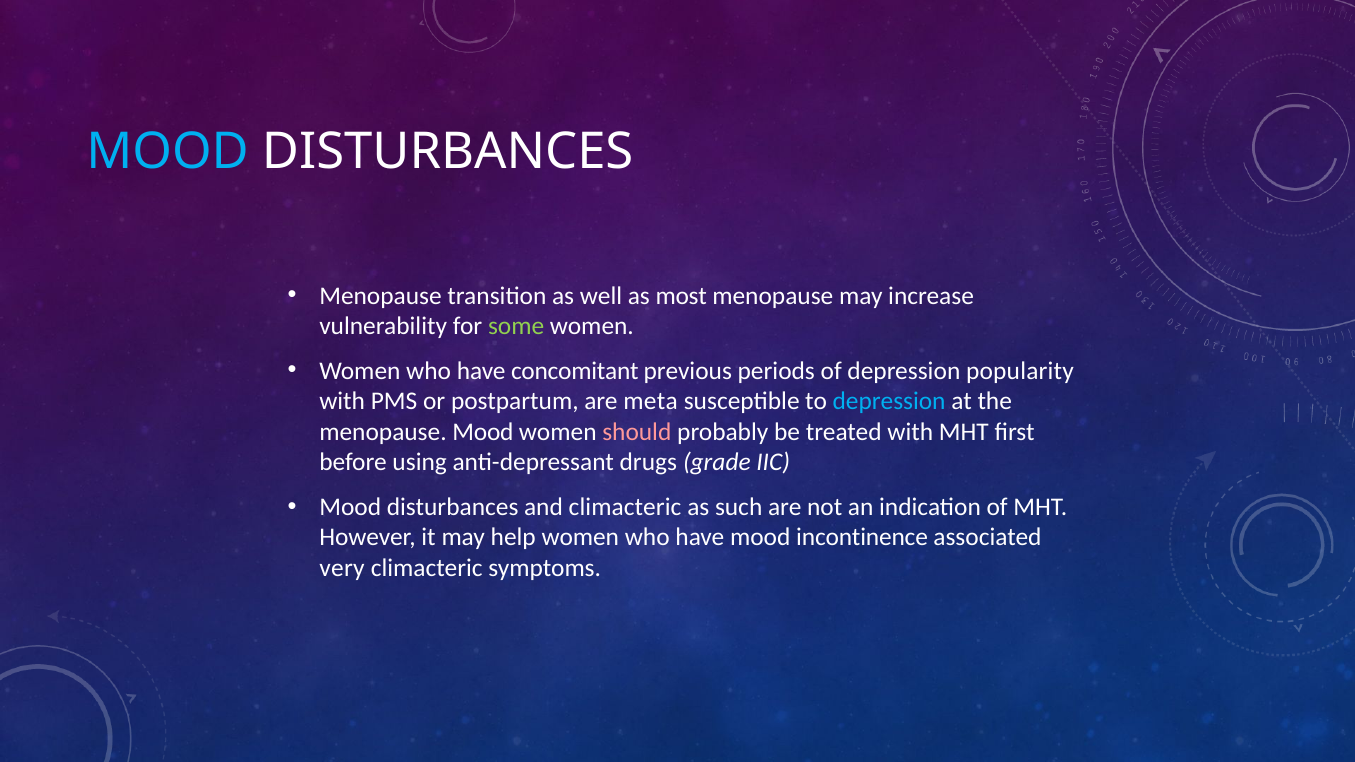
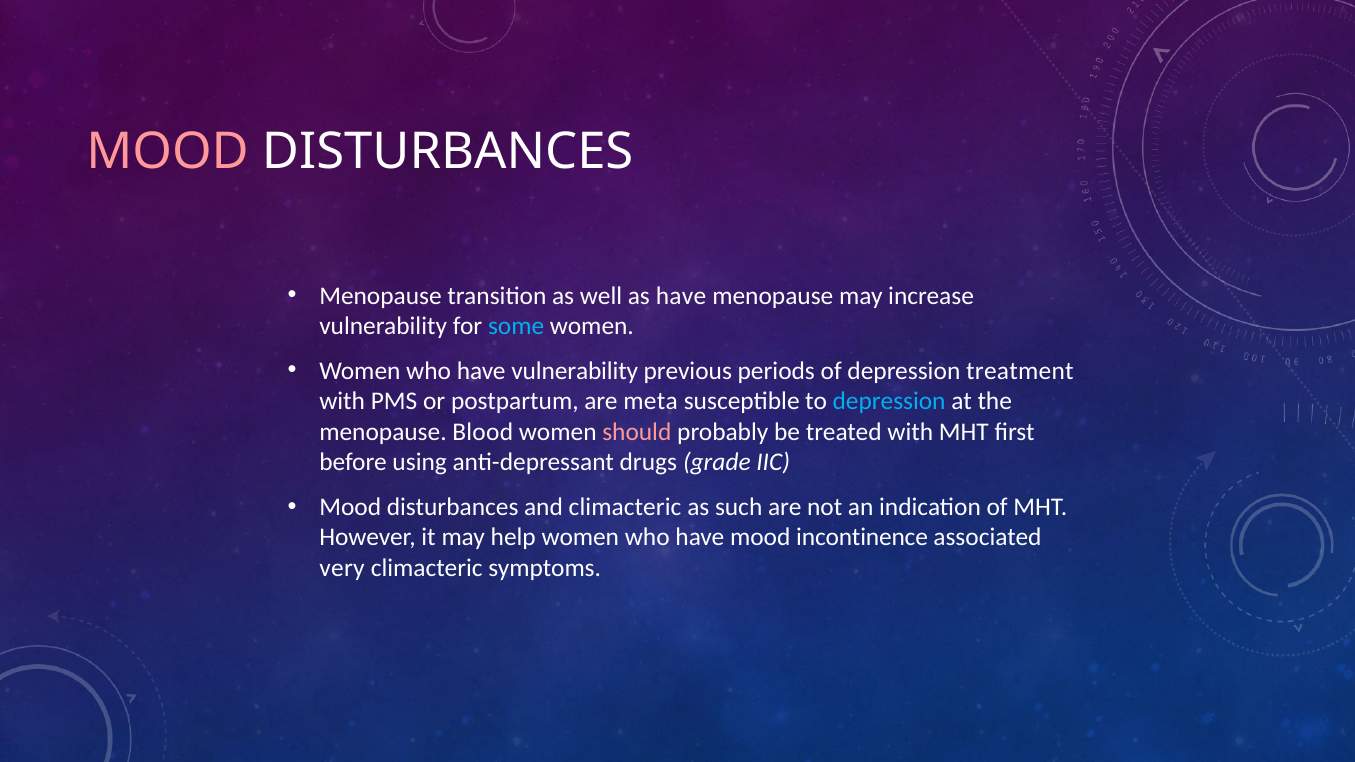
MOOD colour: light blue -> pink (168, 152)
as most: most -> have (681, 296)
some colour: light green -> light blue (516, 326)
have concomitant: concomitant -> vulnerability (575, 371)
popularity: popularity -> treatment (1020, 371)
menopause Mood: Mood -> Blood (483, 432)
